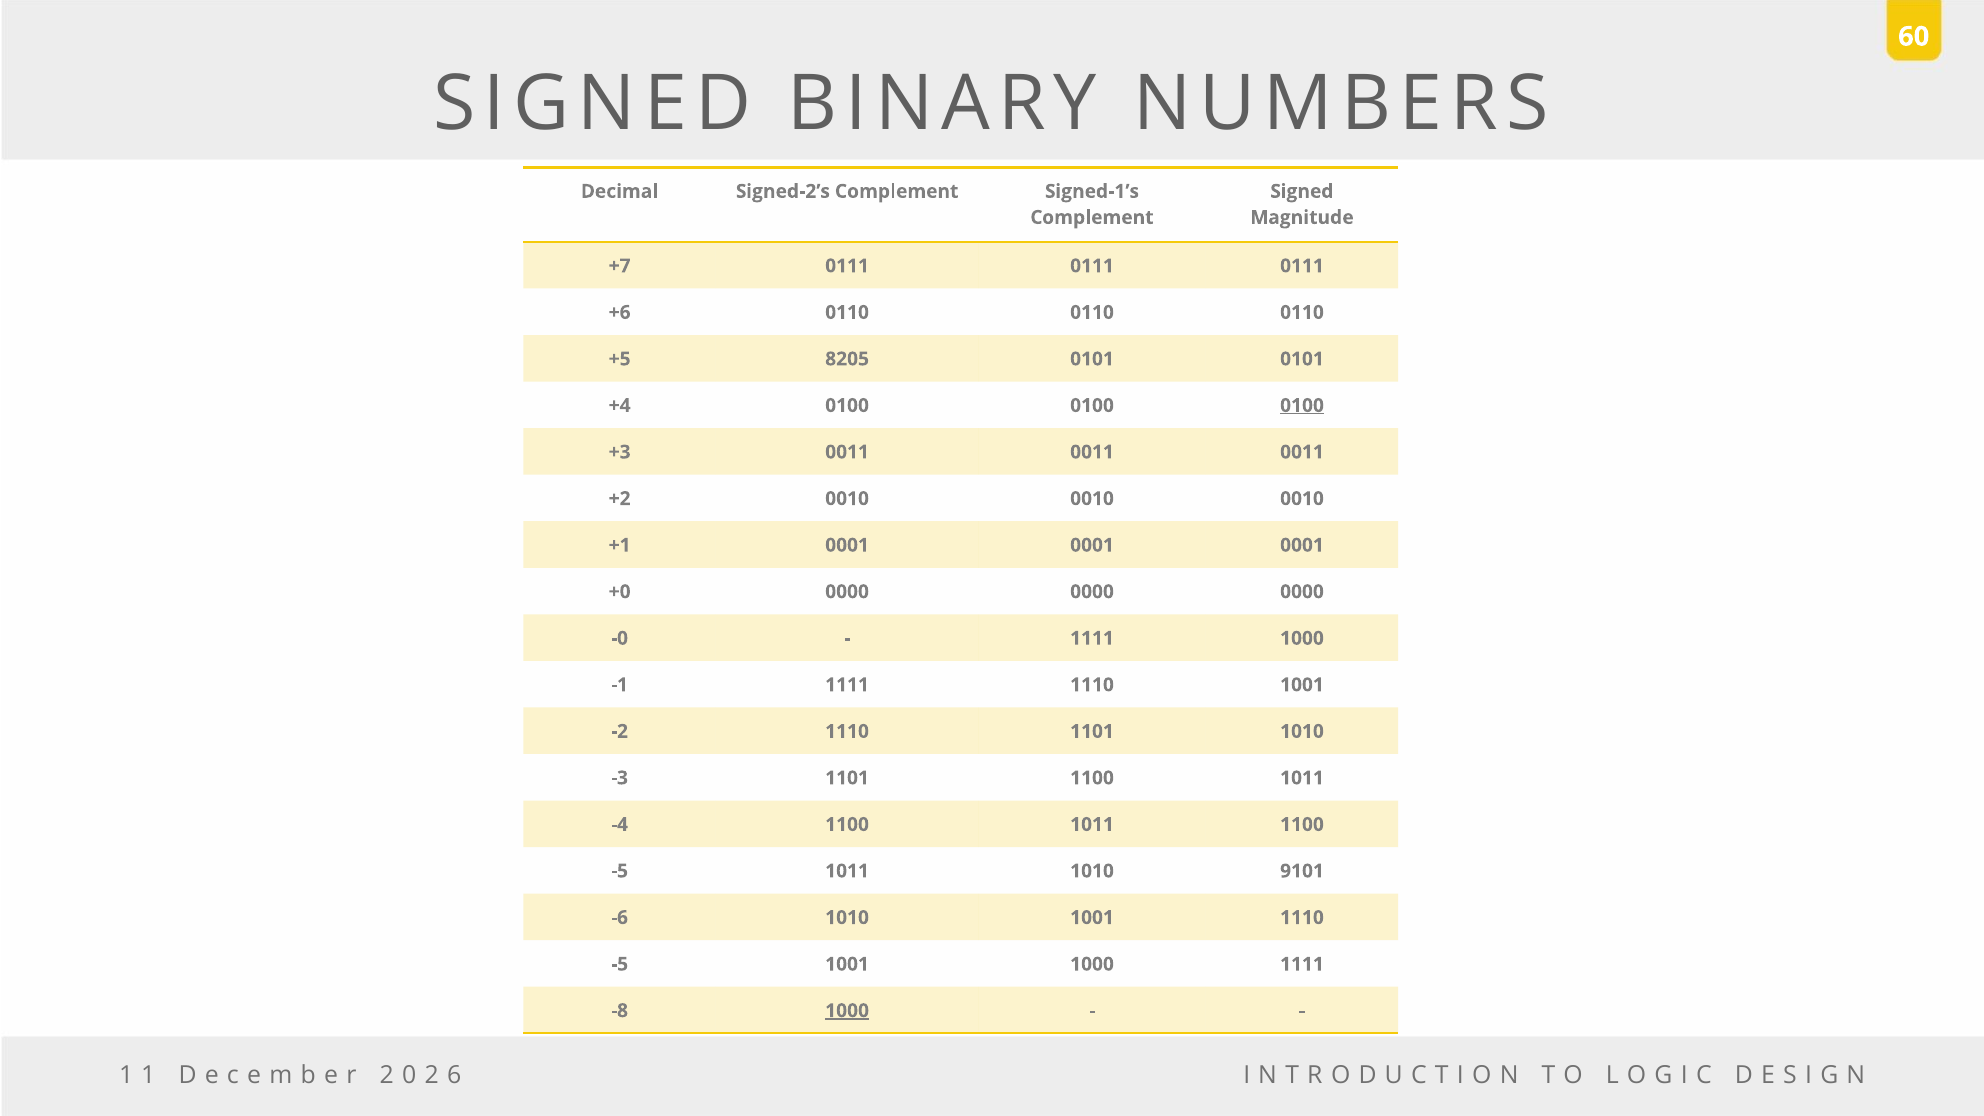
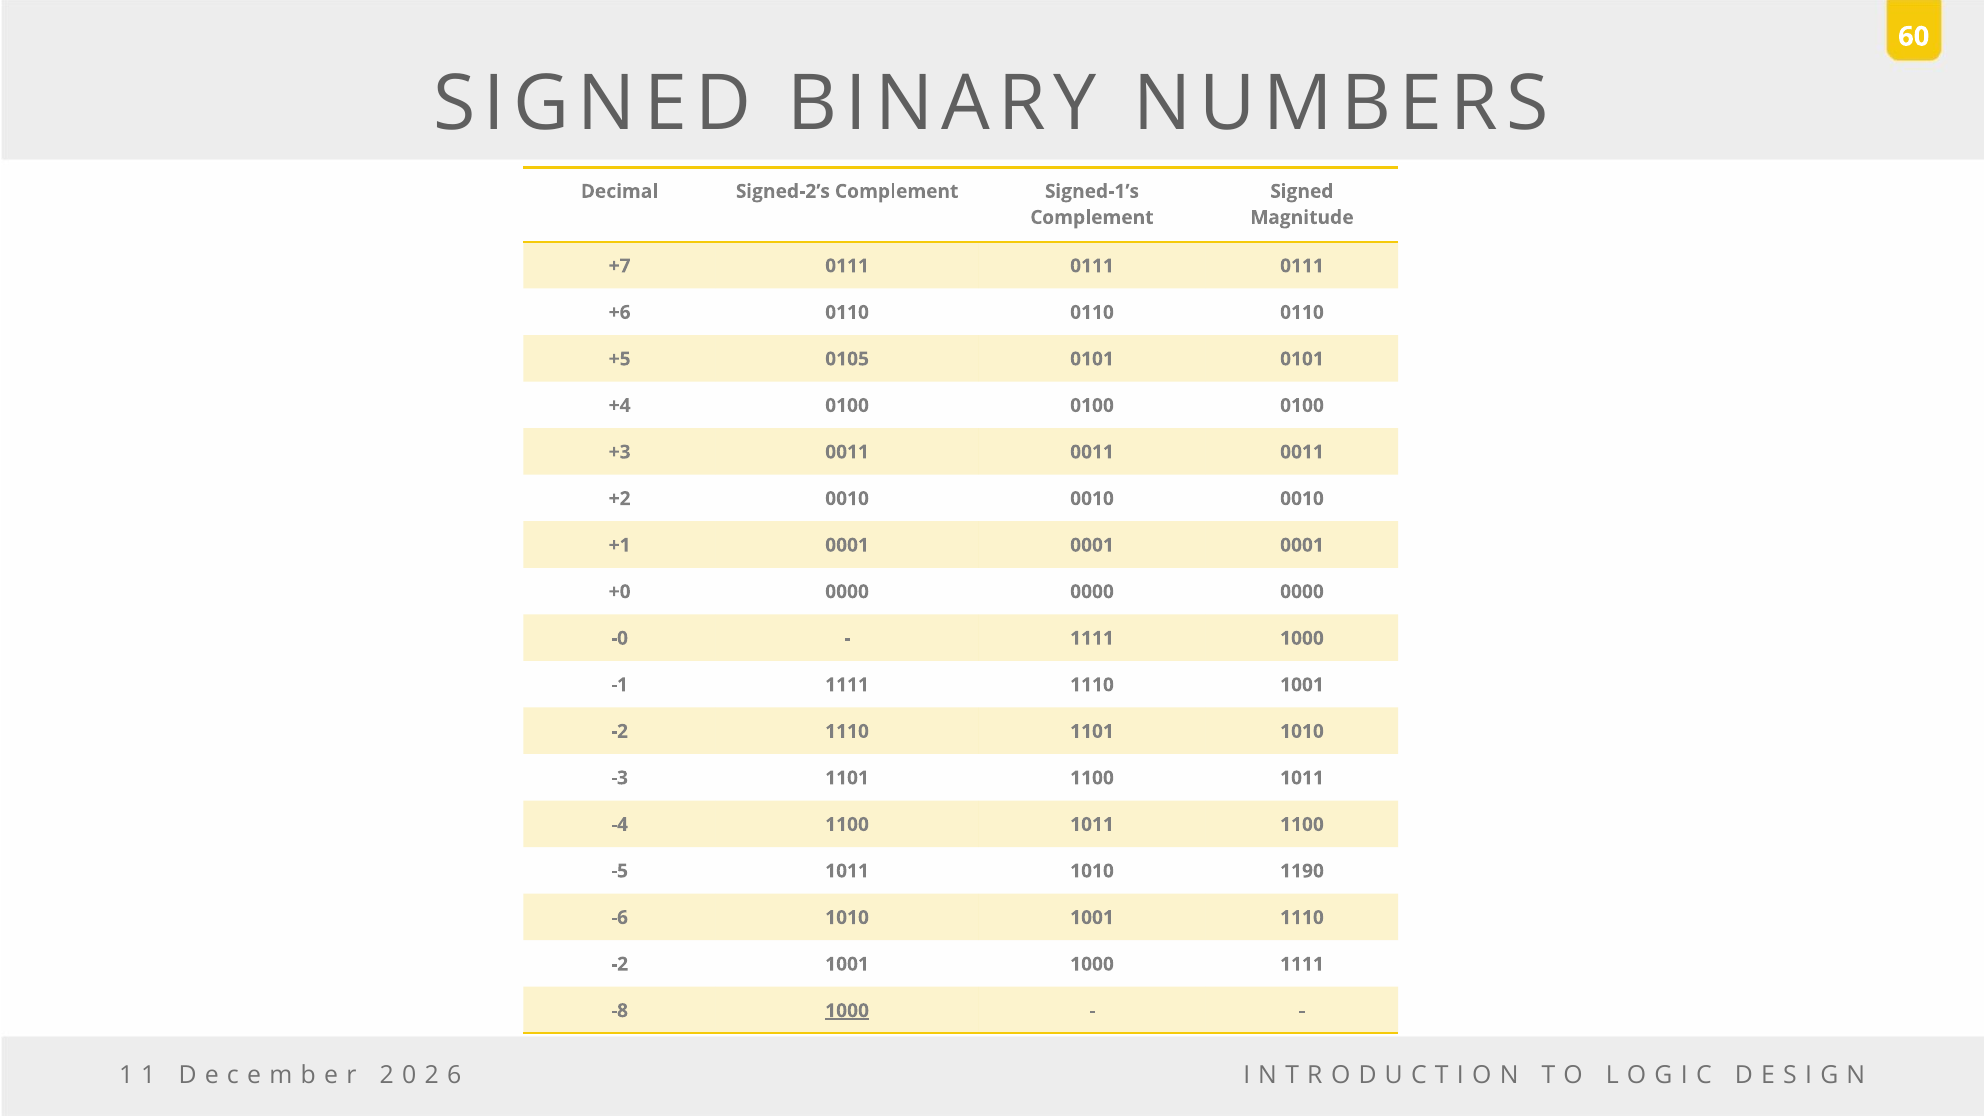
8205: 8205 -> 0105 (847, 359)
0100 underline: present -> none (1302, 406)
9101: 9101 -> 1190 (1302, 871)
-5: -5 -> -2 (620, 964)
